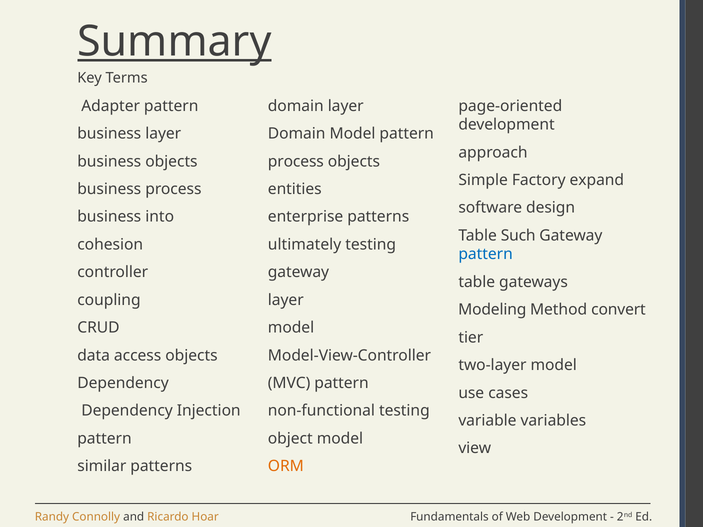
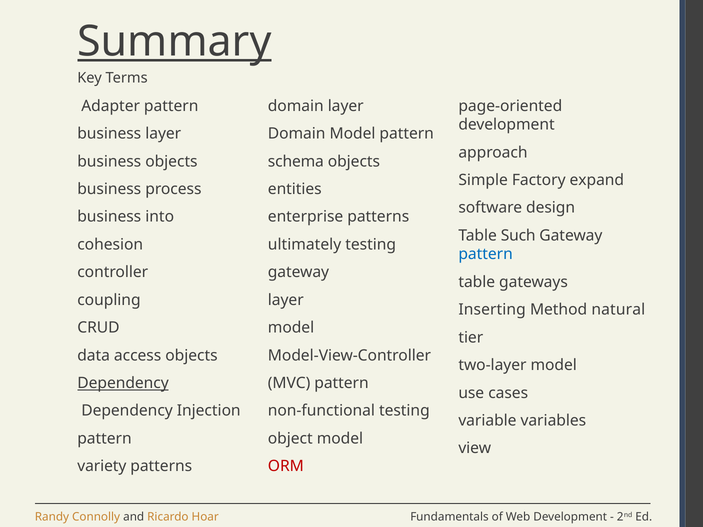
process: process -> schema (296, 161)
Modeling: Modeling -> Inserting (492, 310)
convert: convert -> natural (618, 310)
Dependency underline: none -> present (123, 383)
similar: similar -> variety (102, 466)
ORM colour: orange -> red (286, 466)
